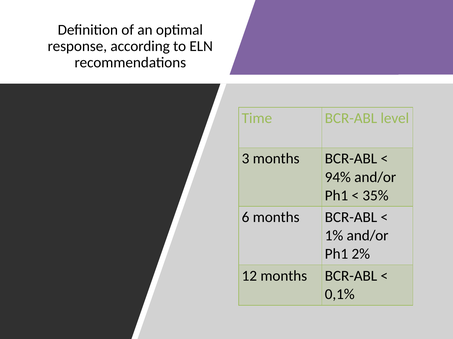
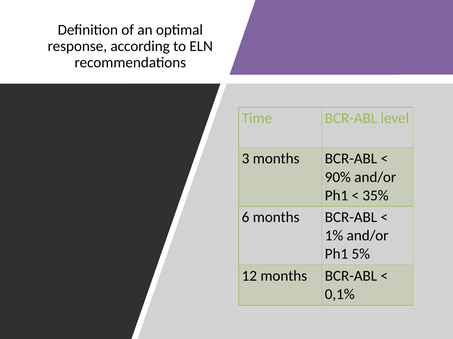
94%: 94% -> 90% (338, 177)
2%: 2% -> 5% (361, 255)
